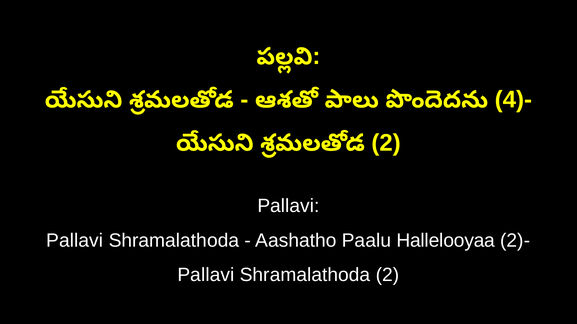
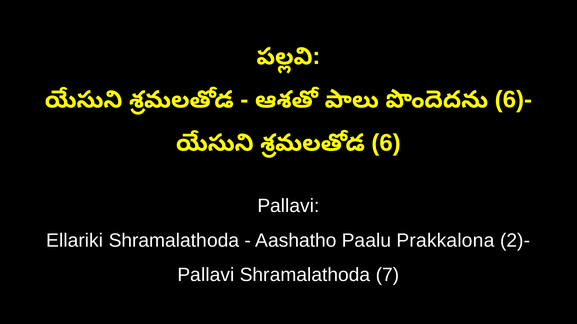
4)-: 4)- -> 6)- (513, 100)
2: 2 -> 6 (386, 143)
Pallavi: Pallavi -> Ellariki (75, 241)
Hallelooyaa: Hallelooyaa -> Prakkalona (445, 241)
Shramalathoda 2: 2 -> 7 (387, 275)
